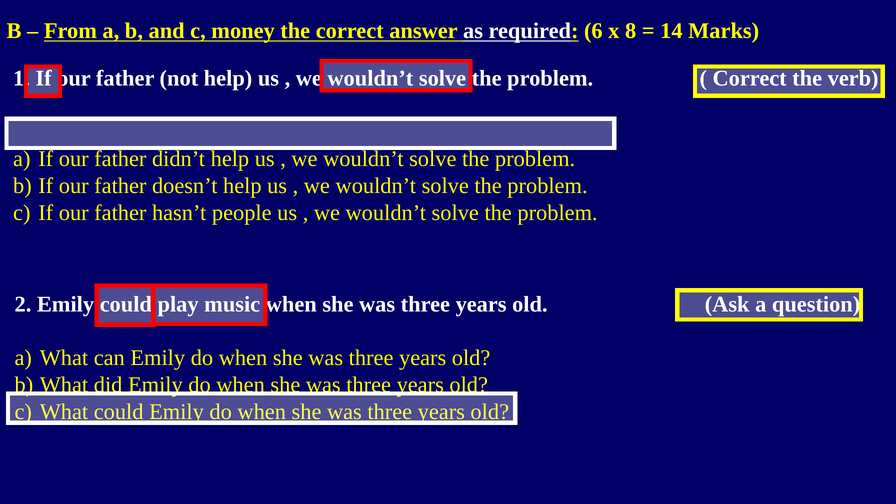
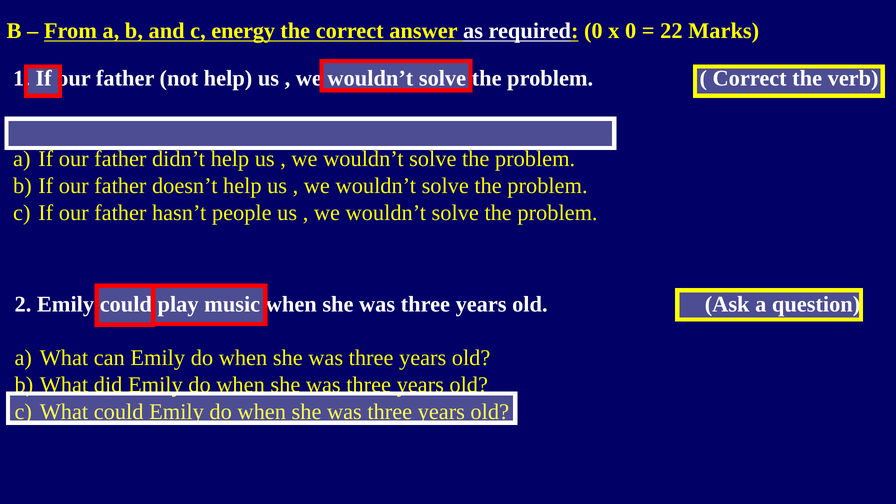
money: money -> energy (243, 31)
required 6: 6 -> 0 (593, 31)
x 8: 8 -> 0 (631, 31)
14: 14 -> 22 (671, 31)
